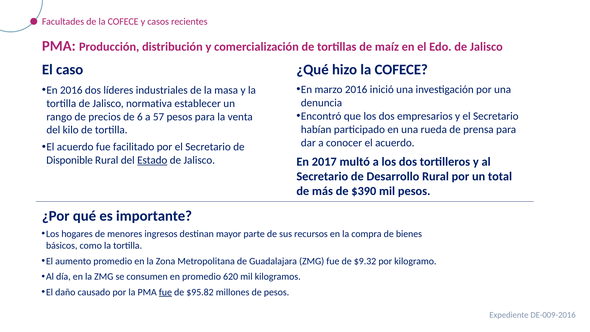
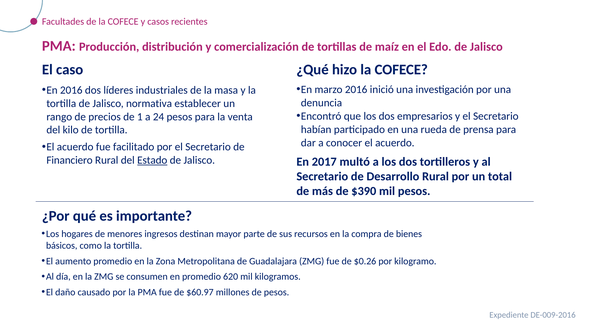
6: 6 -> 1 (140, 117)
57: 57 -> 24 (159, 117)
Disponible: Disponible -> Financiero (70, 160)
$9.32: $9.32 -> $0.26 (365, 261)
fue underline: present -> none (165, 292)
$95.82: $95.82 -> $60.97 (200, 292)
